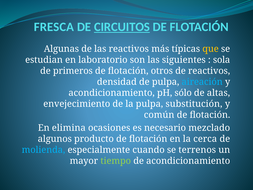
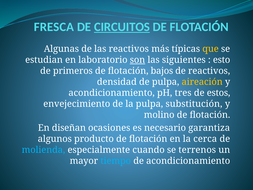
son underline: none -> present (137, 60)
sola: sola -> esto (222, 60)
otros: otros -> bajos (162, 71)
aireación colour: light blue -> yellow (202, 82)
sólo: sólo -> tres (183, 93)
altas: altas -> estos (219, 93)
común: común -> molino (159, 115)
elimina: elimina -> diseñan (69, 128)
mezclado: mezclado -> garantiza (209, 128)
tiempo colour: light green -> light blue (116, 161)
